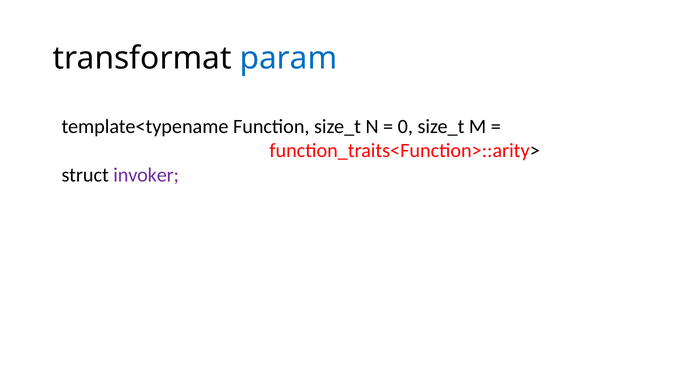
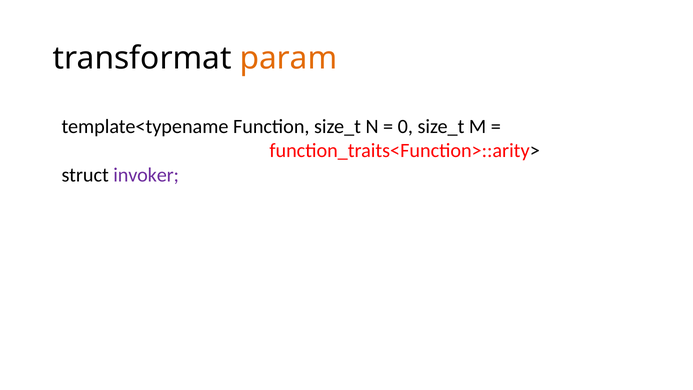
param colour: blue -> orange (289, 58)
